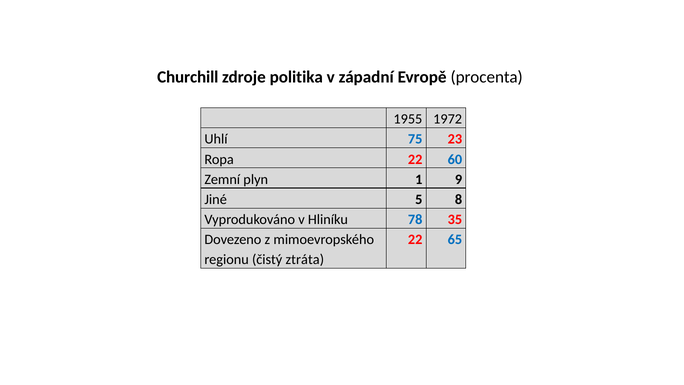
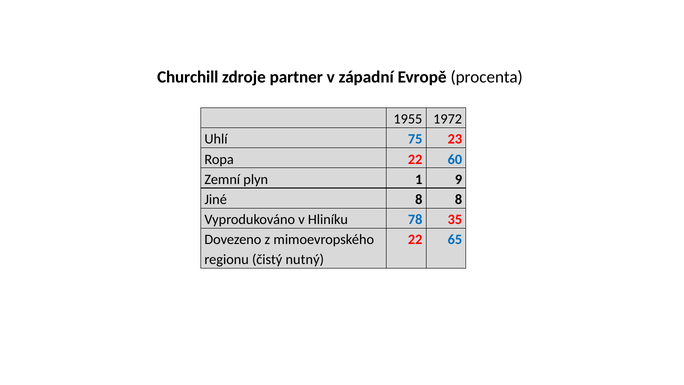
politika: politika -> partner (296, 77)
Jiné 5: 5 -> 8 (419, 199)
ztráta: ztráta -> nutný (305, 260)
